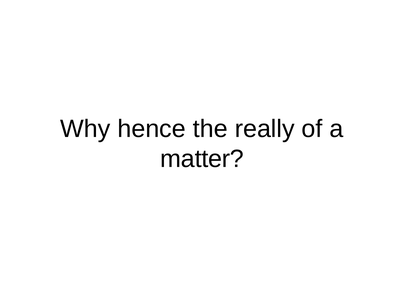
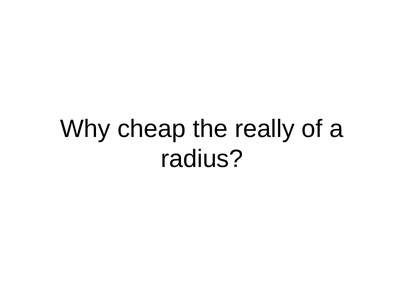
hence: hence -> cheap (152, 129)
matter: matter -> radius (202, 159)
